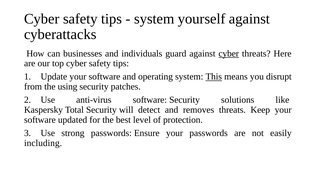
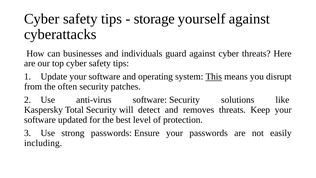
system: system -> storage (154, 19)
cyber underline: present -> none (229, 53)
using: using -> often (67, 87)
